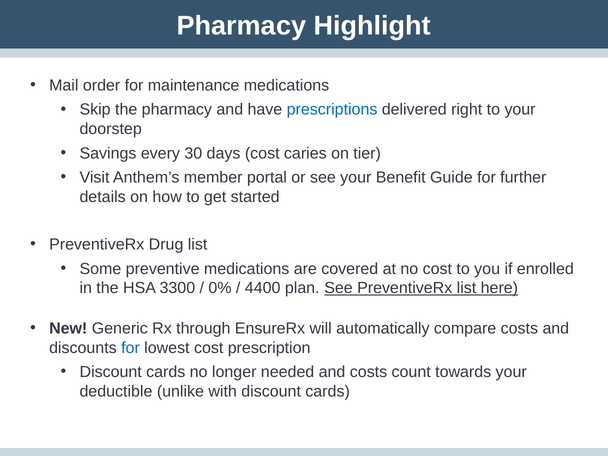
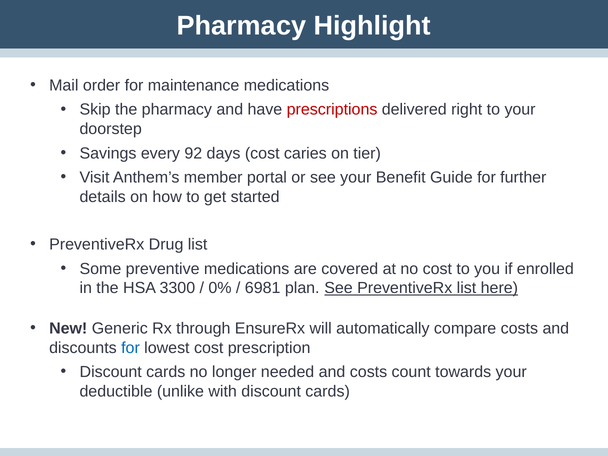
prescriptions colour: blue -> red (332, 110)
30: 30 -> 92 (193, 153)
4400: 4400 -> 6981 (263, 288)
